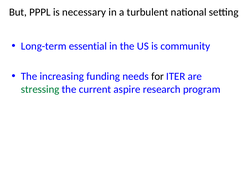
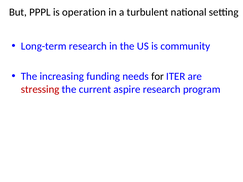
necessary: necessary -> operation (84, 12)
Long-term essential: essential -> research (88, 46)
stressing colour: green -> red (40, 89)
